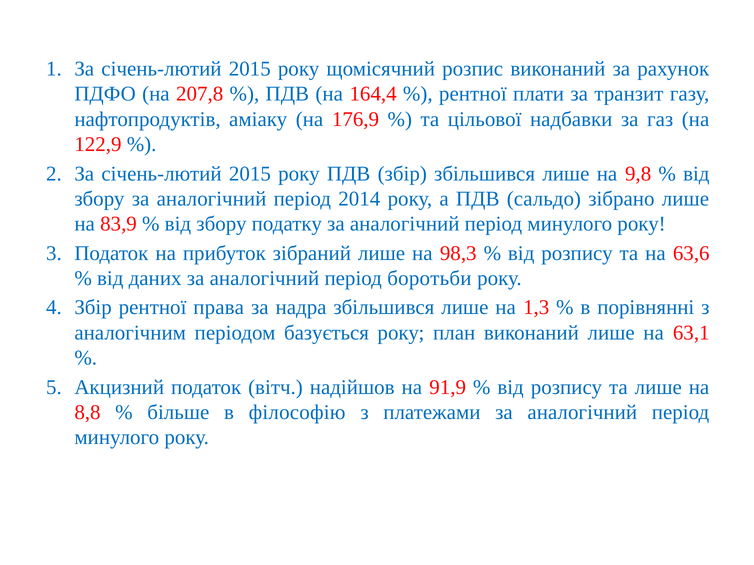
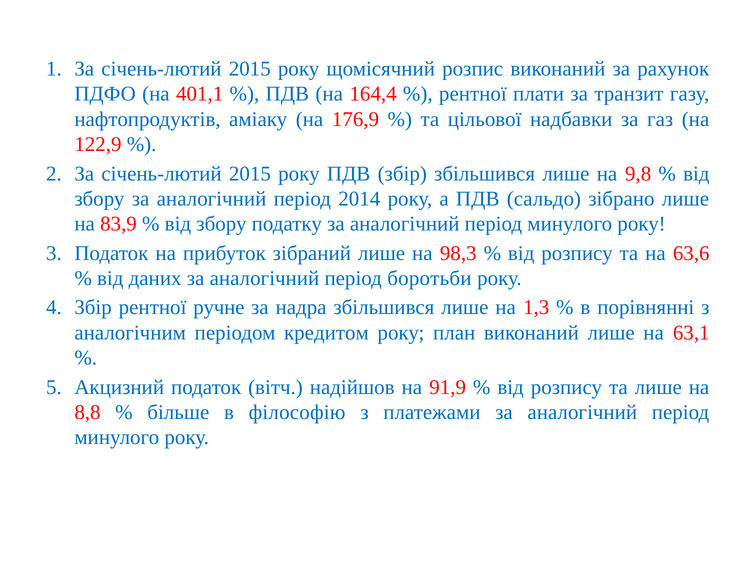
207,8: 207,8 -> 401,1 (200, 94)
права: права -> ручне (219, 308)
базується: базується -> кредитом (326, 333)
